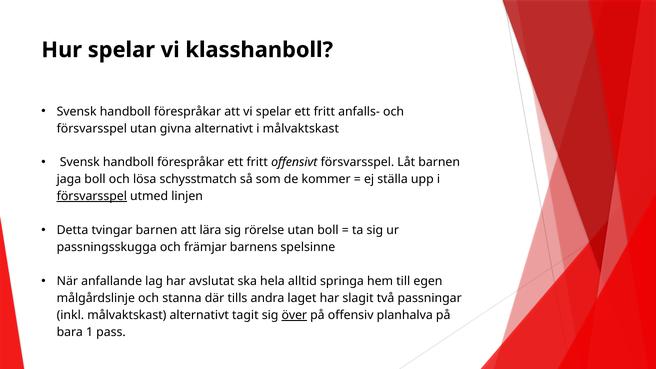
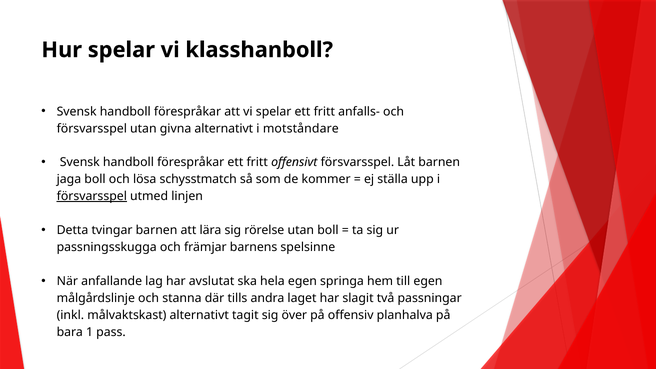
i målvaktskast: målvaktskast -> motståndare (301, 128)
hela alltid: alltid -> egen (302, 281)
över underline: present -> none (294, 315)
